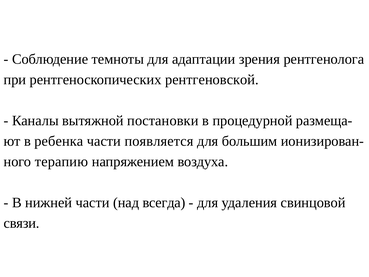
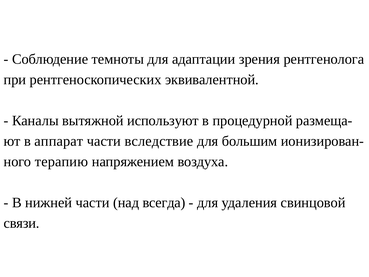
рентгеновской: рентгеновской -> эквивалентной (212, 80)
постановки: постановки -> используют (163, 121)
ребенка: ребенка -> аппарат (59, 141)
появляется: появляется -> вследствие (159, 141)
